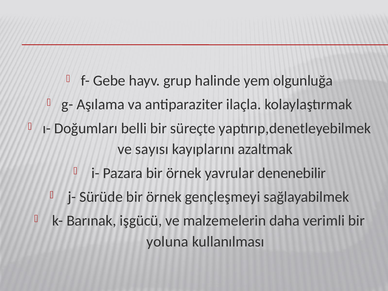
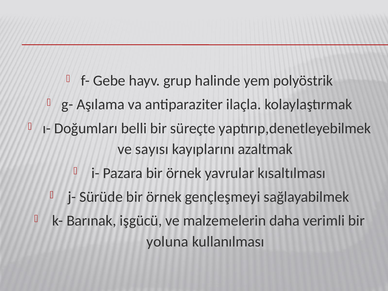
olgunluğa: olgunluğa -> polyöstrik (303, 81)
denenebilir: denenebilir -> kısaltılması (292, 173)
